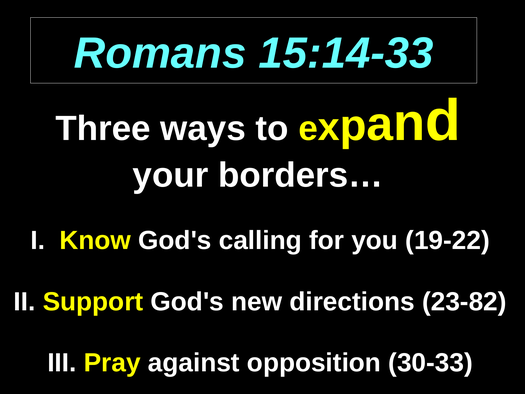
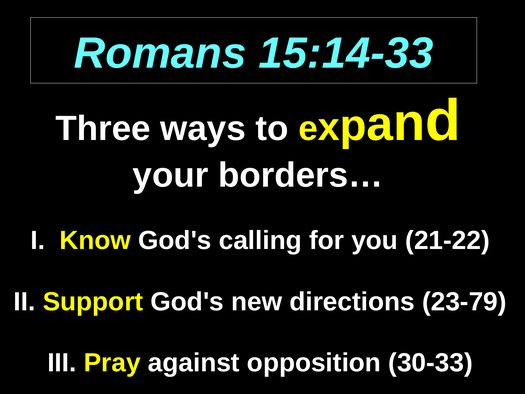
19-22: 19-22 -> 21-22 (448, 240)
23-82: 23-82 -> 23-79 (464, 302)
